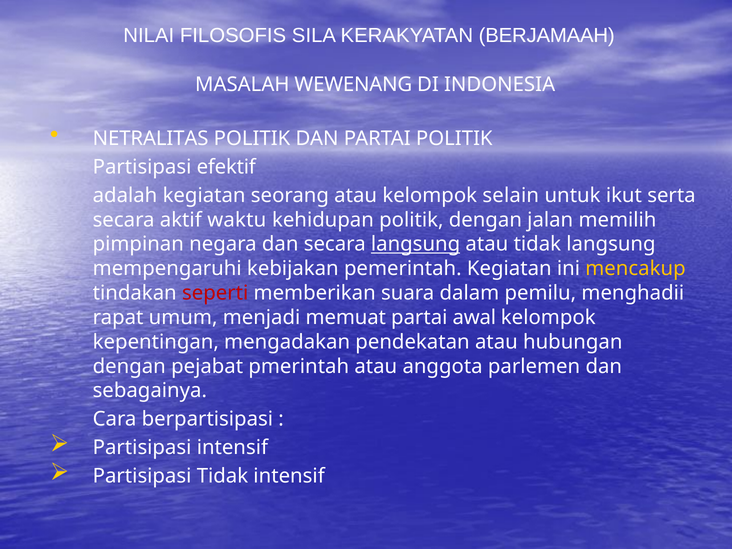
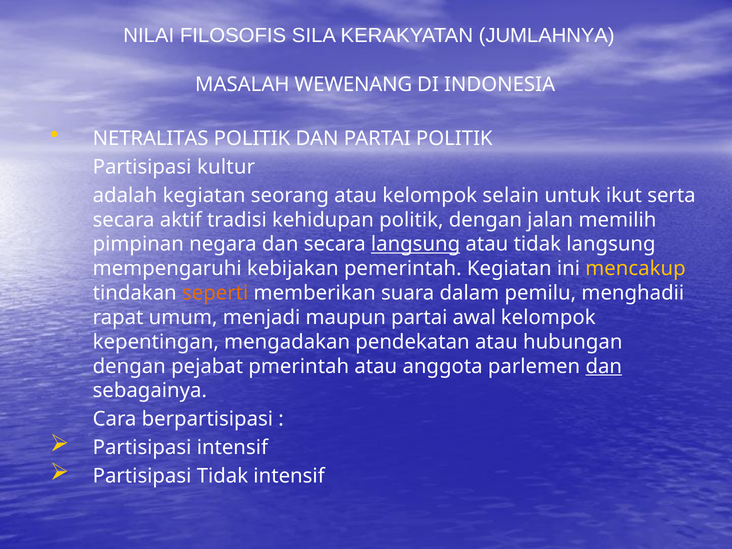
BERJAMAAH: BERJAMAAH -> JUMLAHNYA (547, 36)
efektif: efektif -> kultur (226, 167)
waktu: waktu -> tradisi (237, 220)
seperti colour: red -> orange (215, 293)
memuat: memuat -> maupun (346, 317)
dan underline: none -> present (604, 366)
